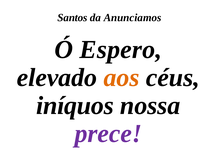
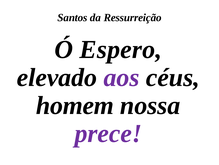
Anunciamos: Anunciamos -> Ressurreição (133, 17)
aos colour: orange -> purple (121, 77)
iníquos: iníquos -> homem (75, 105)
